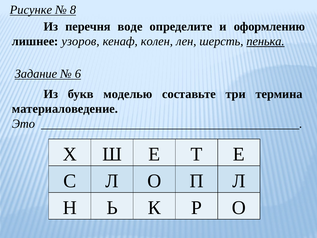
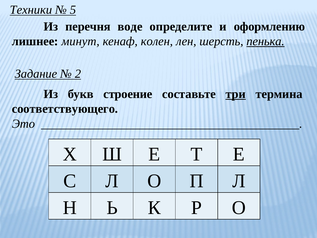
Рисунке: Рисунке -> Техники (31, 10)
8: 8 -> 5 (73, 10)
узоров: узоров -> минут (81, 41)
6: 6 -> 2 (78, 74)
моделью: моделью -> строение (128, 94)
три underline: none -> present (236, 94)
материаловедение: материаловедение -> соответствующего (65, 109)
